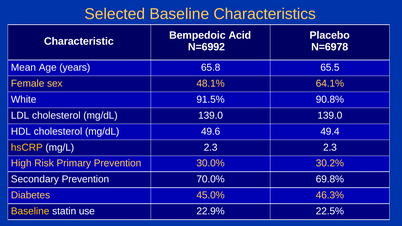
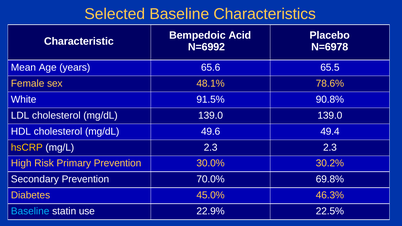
65.8: 65.8 -> 65.6 (211, 67)
64.1%: 64.1% -> 78.6% (330, 83)
Baseline colour: yellow -> light blue (30, 211)
